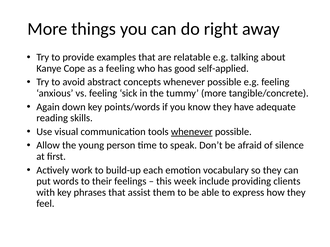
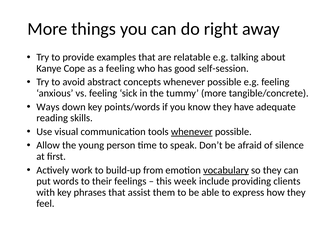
self-applied: self-applied -> self-session (223, 68)
Again: Again -> Ways (48, 107)
each: each -> from (153, 170)
vocabulary underline: none -> present (226, 170)
